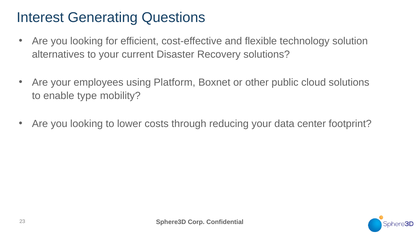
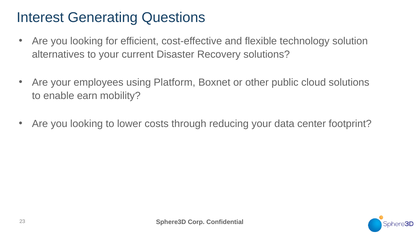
type: type -> earn (87, 96)
